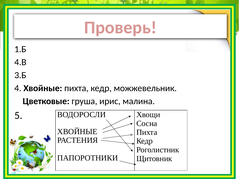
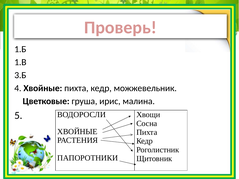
4.В: 4.В -> 1.В (20, 62)
